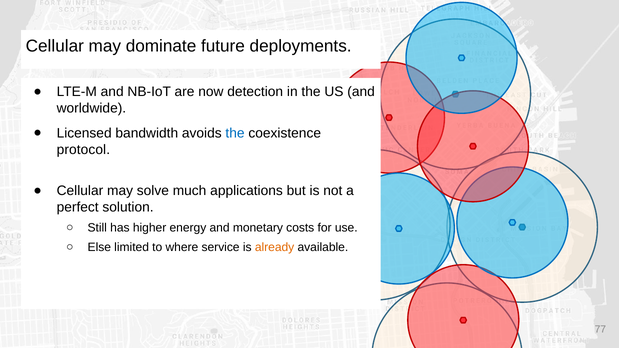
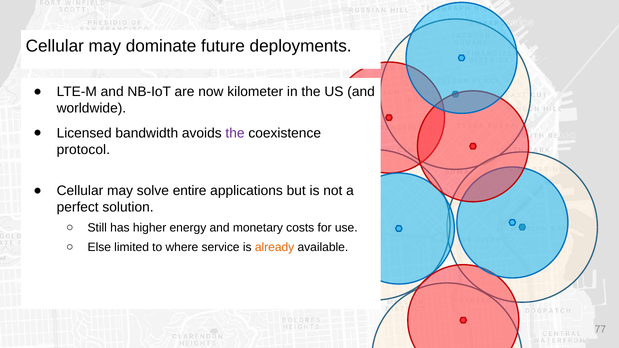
detection: detection -> kilometer (255, 92)
the colour: blue -> purple (235, 133)
much: much -> entire (190, 191)
